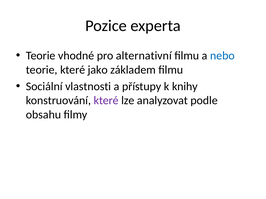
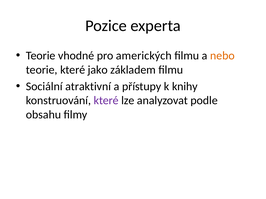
alternativní: alternativní -> amerických (144, 56)
nebo colour: blue -> orange (222, 56)
vlastnosti: vlastnosti -> atraktivní (88, 87)
